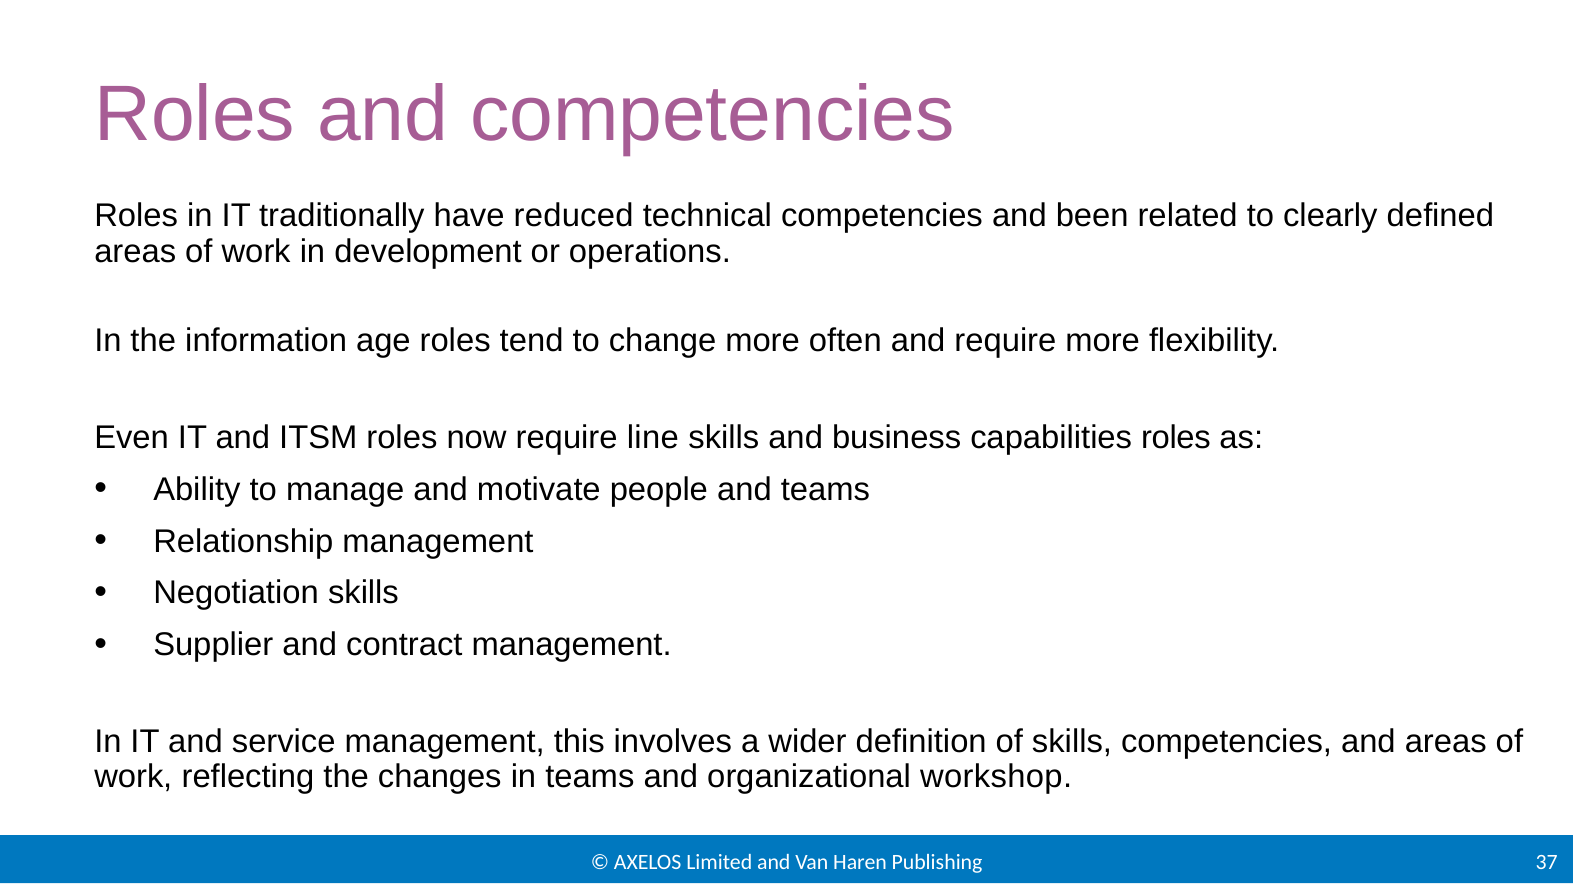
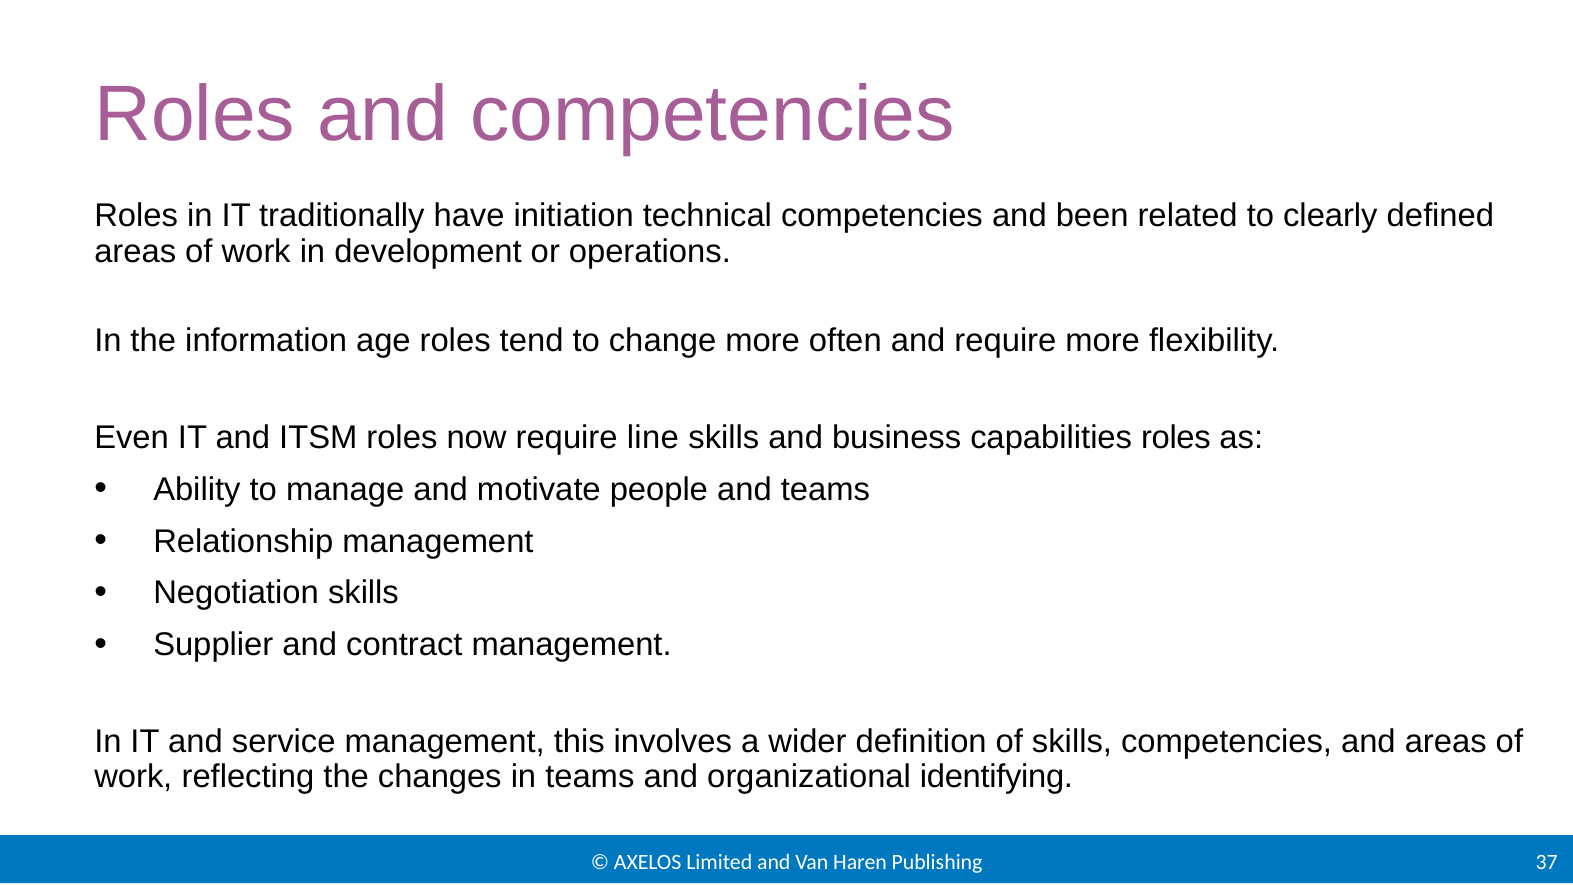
reduced: reduced -> initiation (574, 216)
workshop: workshop -> identifying (996, 777)
